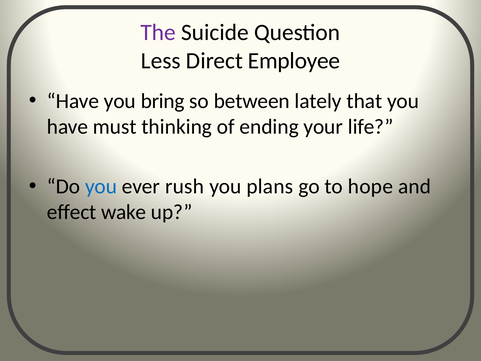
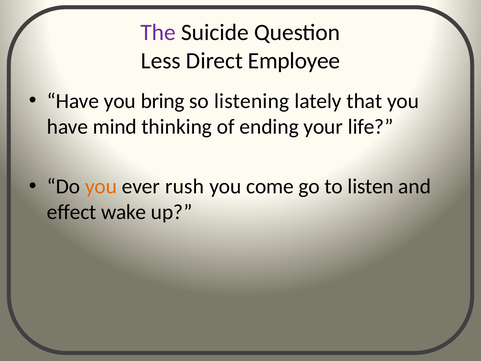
between: between -> listening (252, 101)
must: must -> mind (115, 127)
you colour: blue -> orange (101, 186)
plans: plans -> come (270, 186)
hope: hope -> listen (371, 186)
